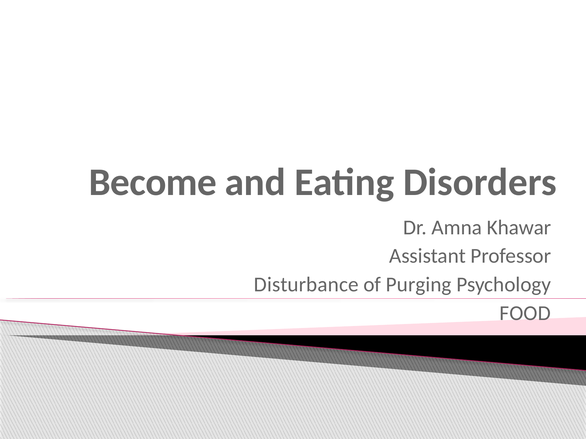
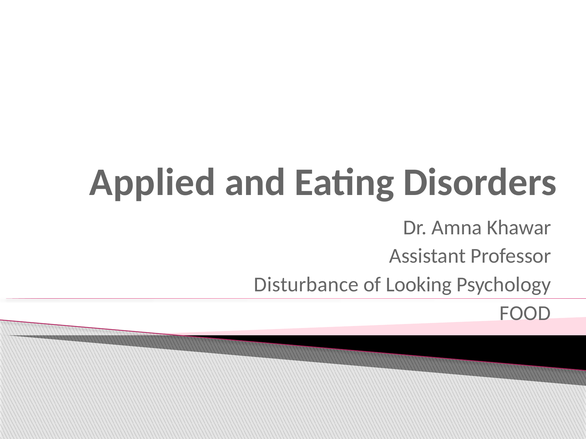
Become: Become -> Applied (153, 182)
Purging: Purging -> Looking (419, 285)
